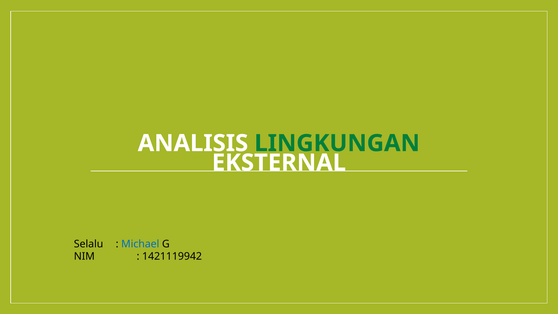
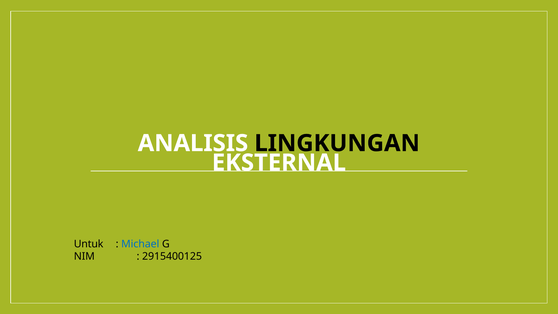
LINGKUNGAN colour: green -> black (337, 143)
Selalu: Selalu -> Untuk (89, 244)
1421119942: 1421119942 -> 2915400125 (172, 256)
